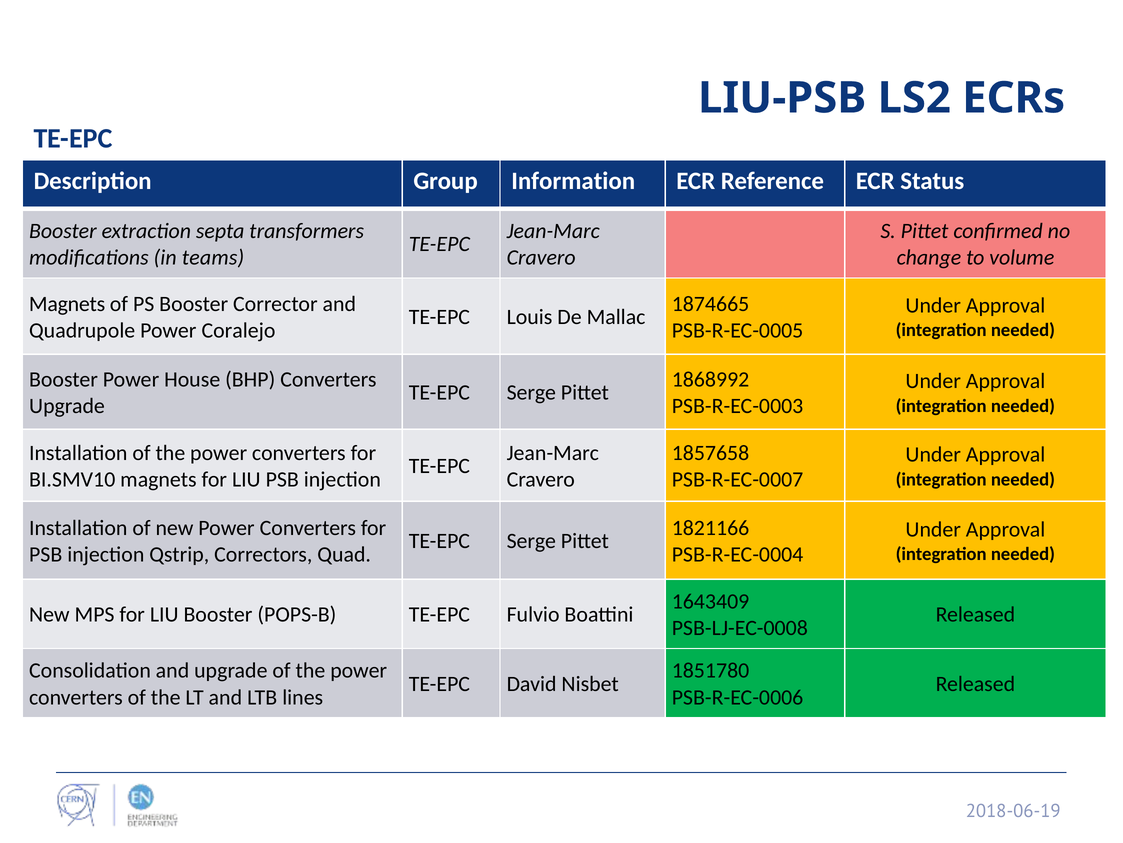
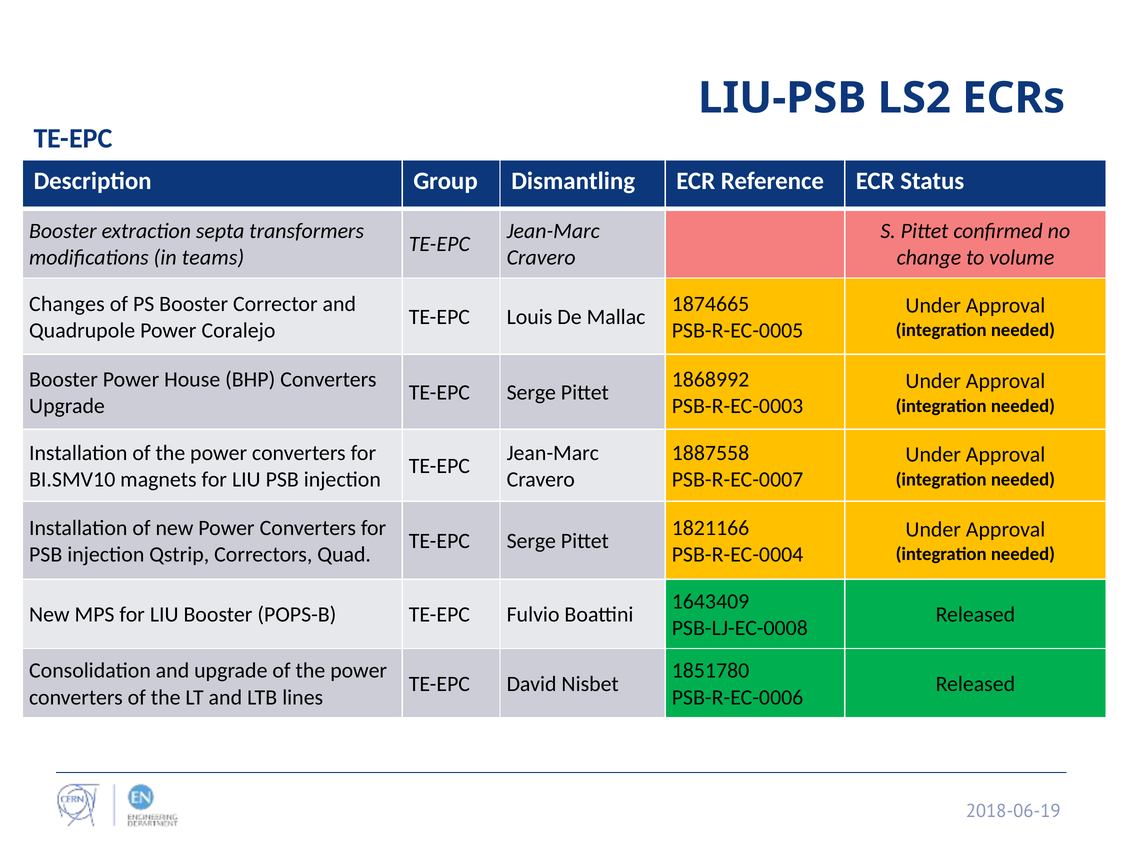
Information: Information -> Dismantling (573, 181)
Magnets: Magnets -> Changes (67, 304)
1857658: 1857658 -> 1887558 (710, 452)
